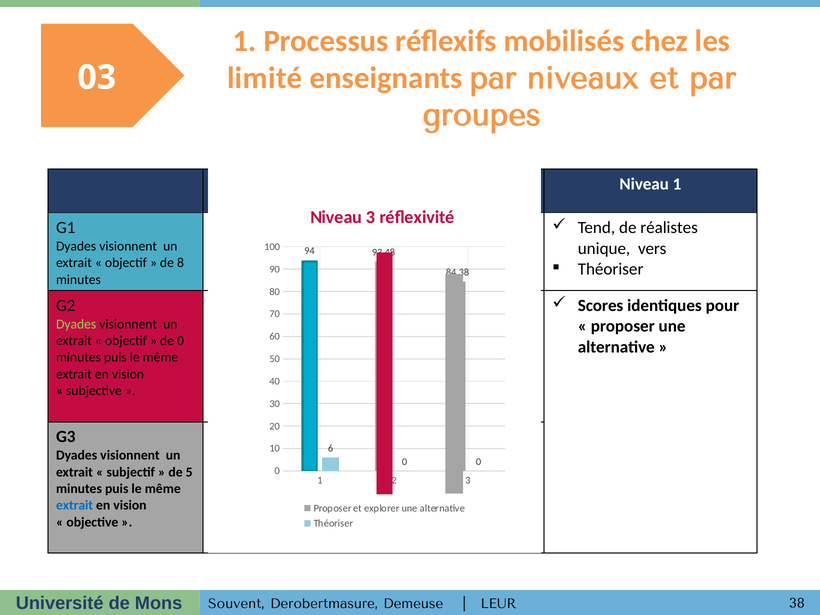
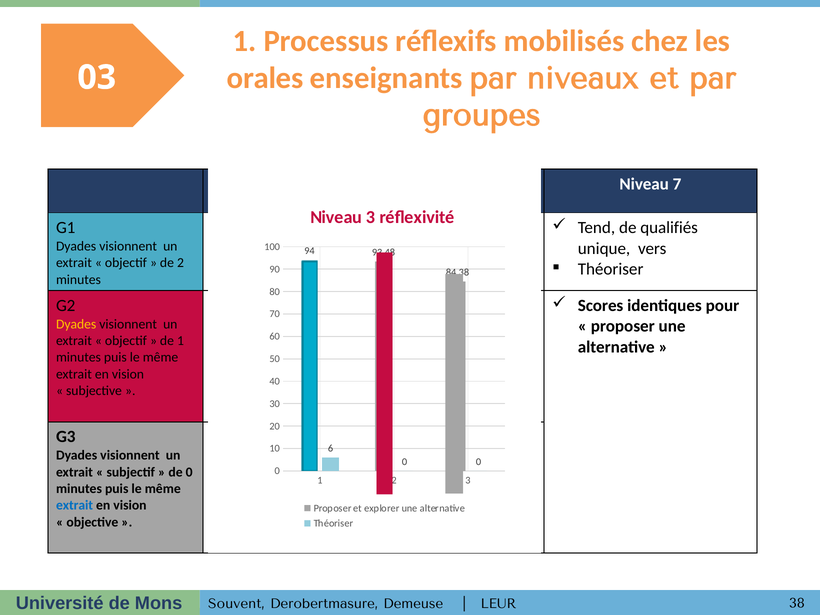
limité: limité -> orales (265, 78)
1: 1 -> 7 (677, 184)
réalistes: réalistes -> qualifiés (669, 227)
de 8: 8 -> 2 (180, 263)
Dyades colour: light green -> yellow (76, 324)
de 0: 0 -> 1 (180, 341)
de 5: 5 -> 0 (189, 472)
